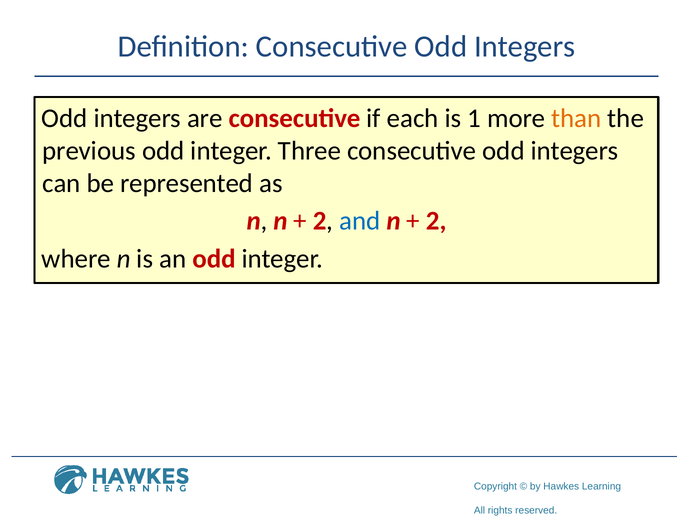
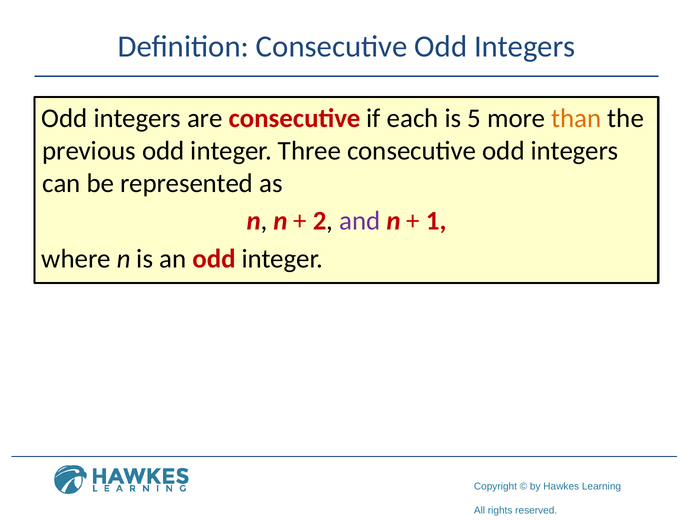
1: 1 -> 5 (474, 118)
and colour: blue -> purple (360, 221)
2: 2 -> 1 (436, 221)
